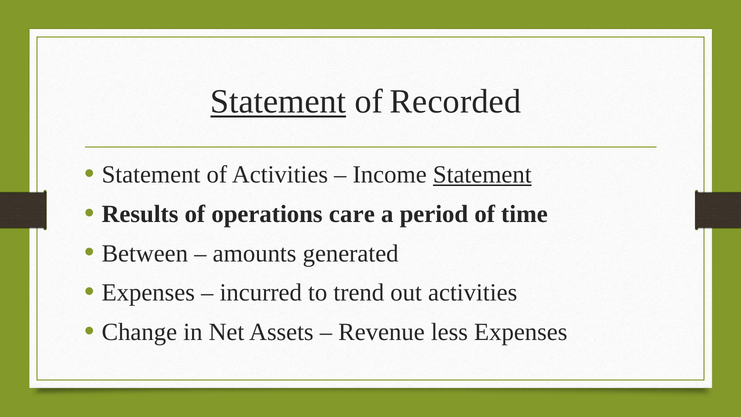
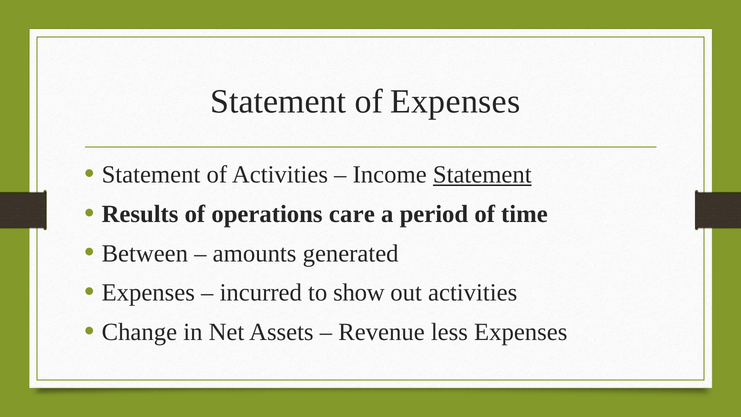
Statement underline: present -> none (278, 102)
of Recorded: Recorded -> Expenses (455, 102)
trend: trend -> show (359, 293)
